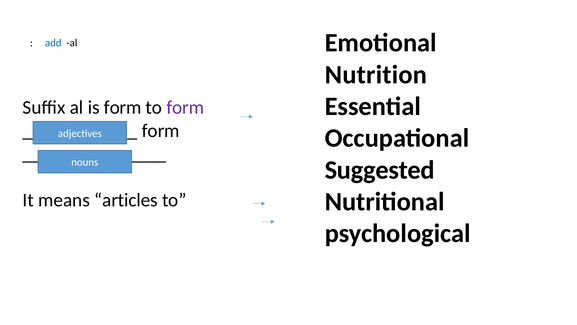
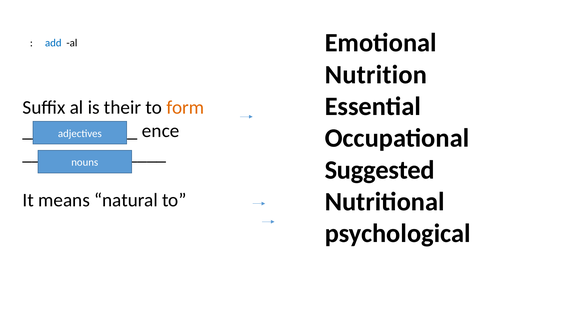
is form: form -> their (123, 107)
form colour: purple -> orange (185, 107)
form: form -> ence (161, 130)
articles: articles -> natural (126, 200)
